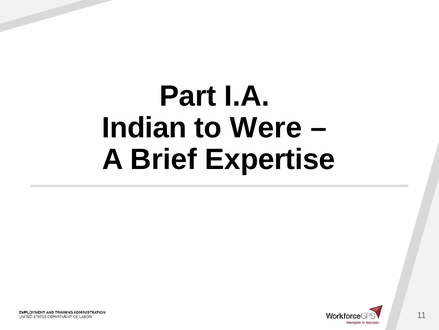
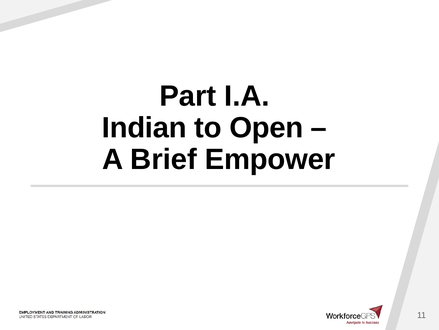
Were: Were -> Open (266, 128)
Expertise: Expertise -> Empower (270, 159)
